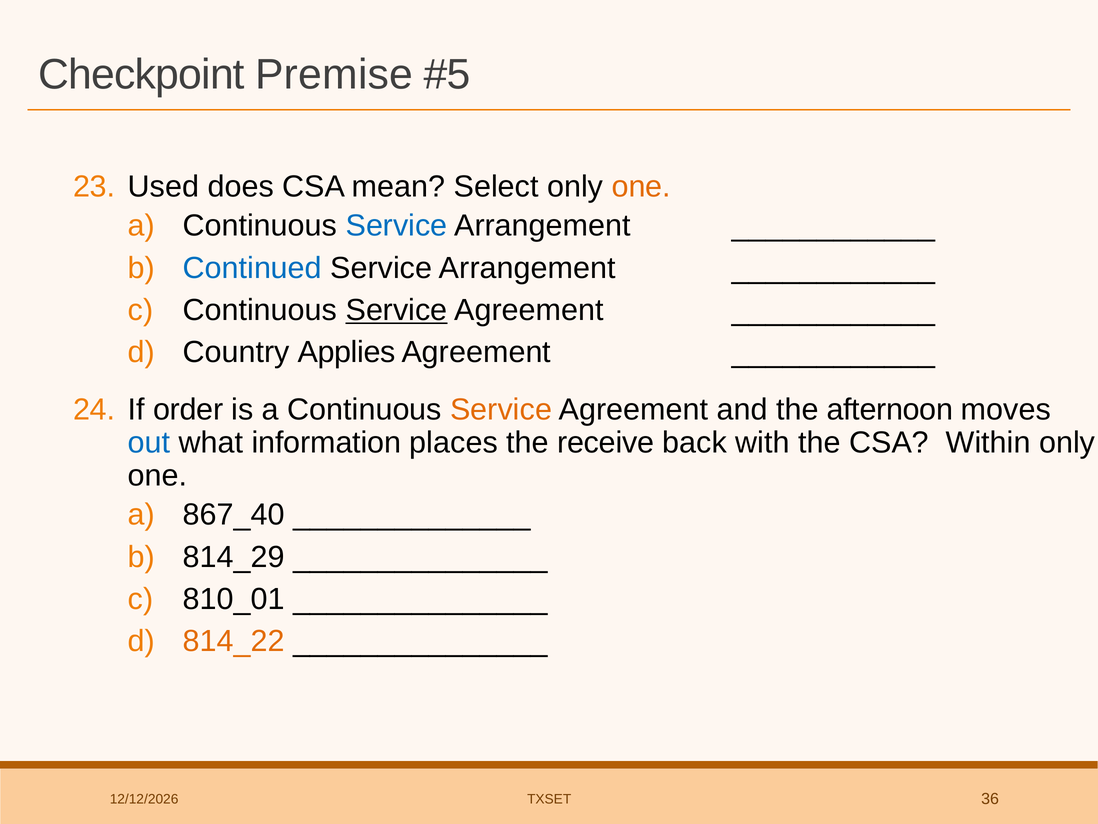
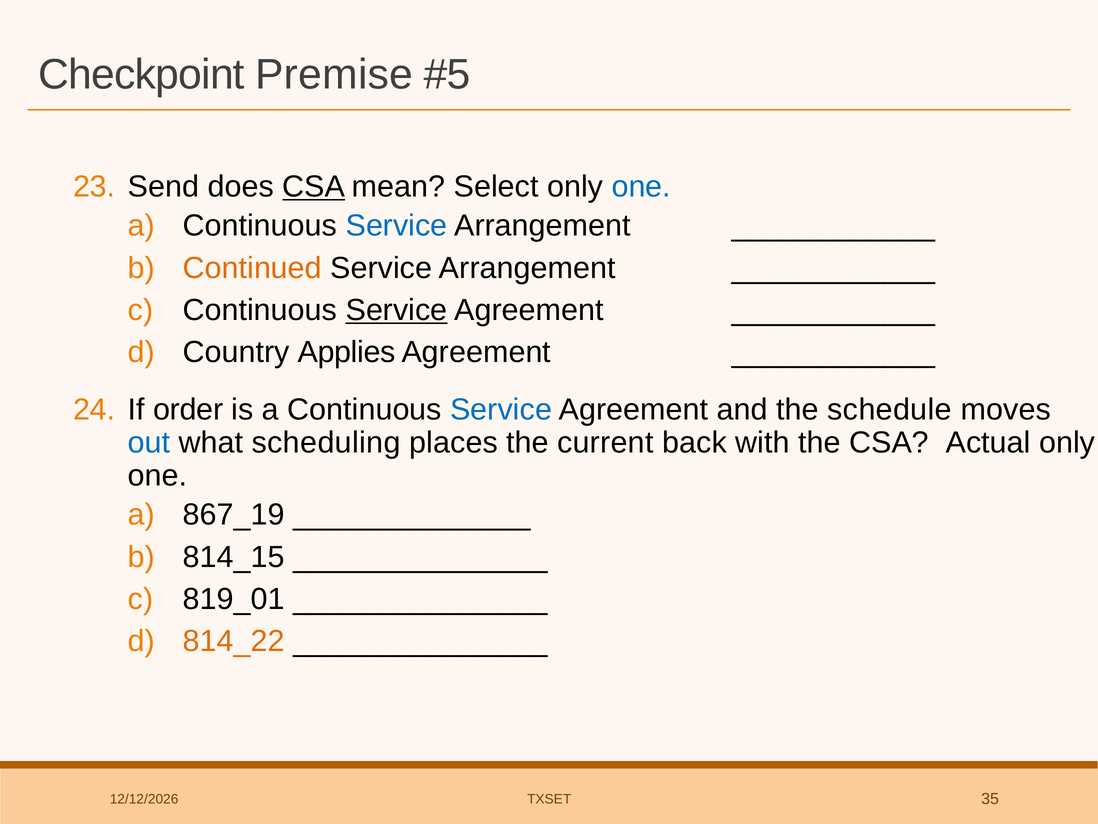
Used: Used -> Send (164, 187)
CSA underline: none -> present (314, 187)
one colour: orange -> blue (641, 187)
Continued colour: blue -> orange (252, 268)
Service colour: orange -> blue (501, 409)
afternoon: afternoon -> schedule (890, 409)
information: information -> scheduling (326, 442)
receive: receive -> current (605, 442)
Within: Within -> Actual (988, 442)
867_40: 867_40 -> 867_19 (234, 515)
814_29: 814_29 -> 814_15 (234, 557)
810_01: 810_01 -> 819_01 (234, 599)
36: 36 -> 35 (990, 799)
